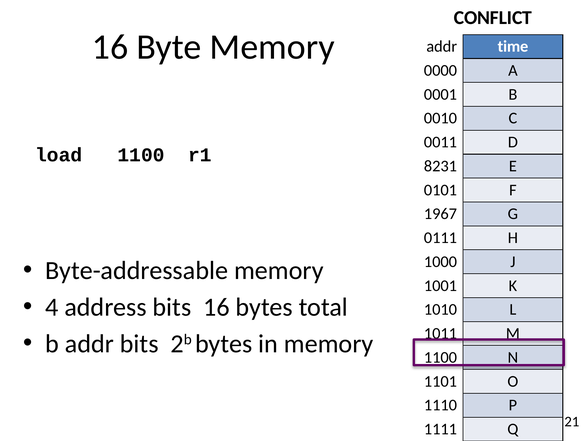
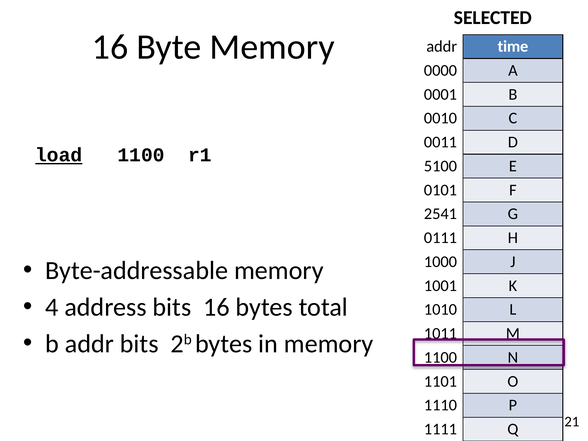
CONFLICT: CONFLICT -> SELECTED (493, 18)
load underline: none -> present (59, 155)
8231: 8231 -> 5100 (440, 166)
1967: 1967 -> 2541 (440, 214)
